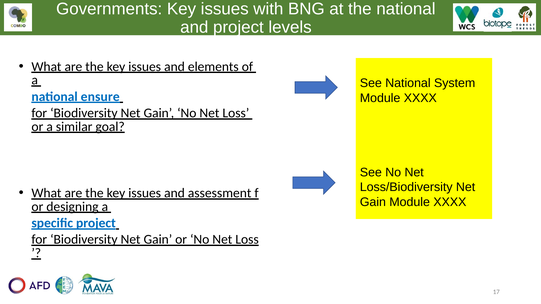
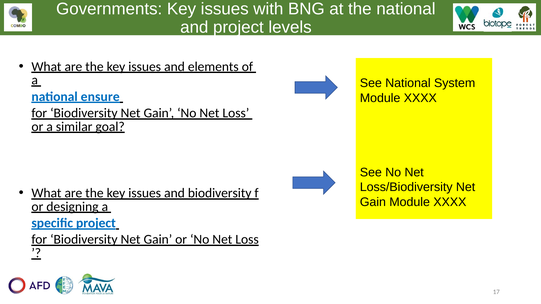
and assessment: assessment -> biodiversity (220, 193)
